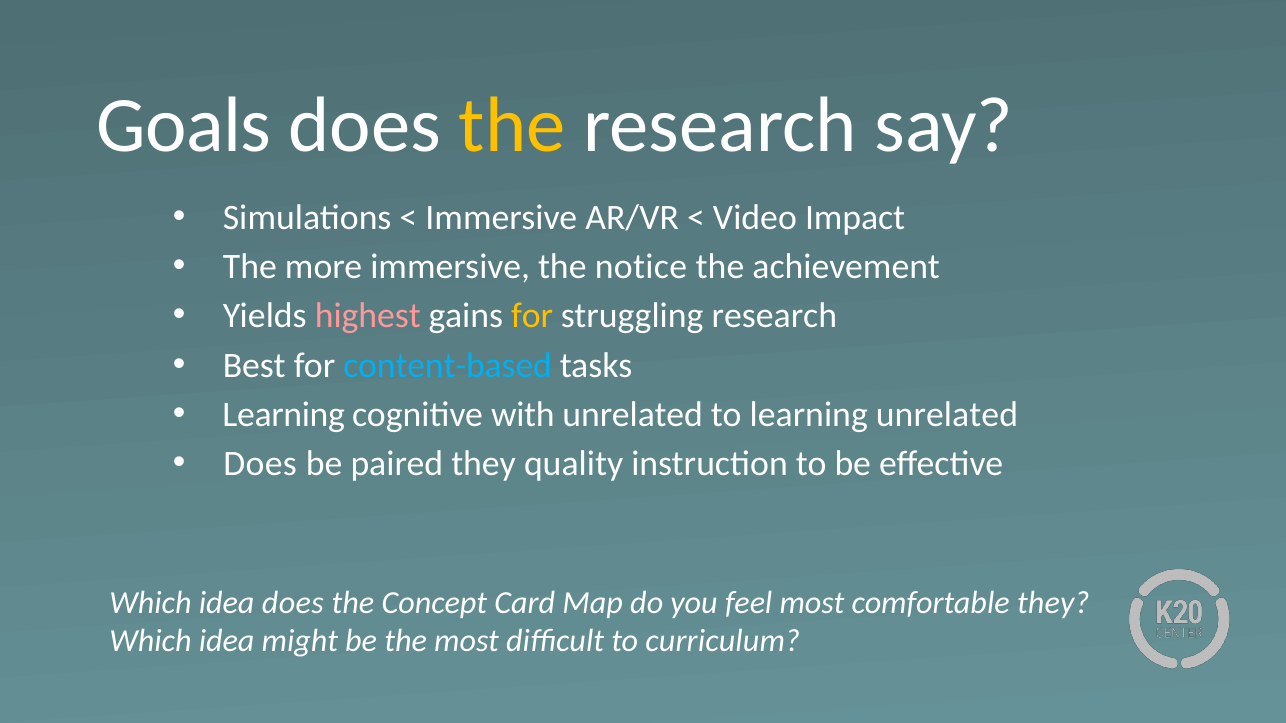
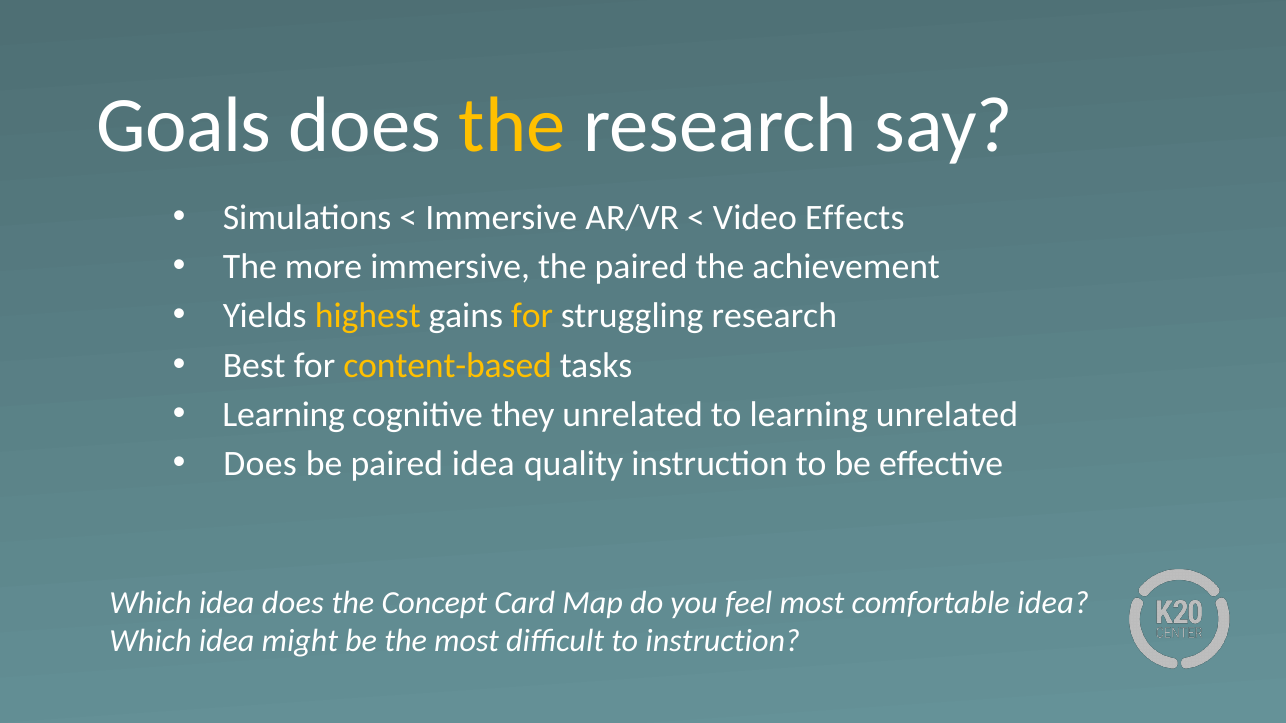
Impact: Impact -> Effects (855, 218)
the notice: notice -> paired (641, 267)
highest colour: pink -> yellow (368, 316)
content-based colour: light blue -> yellow (448, 366)
with: with -> they (523, 415)
paired they: they -> idea (483, 464)
comfortable they: they -> idea (1053, 603)
to curriculum: curriculum -> instruction (723, 642)
